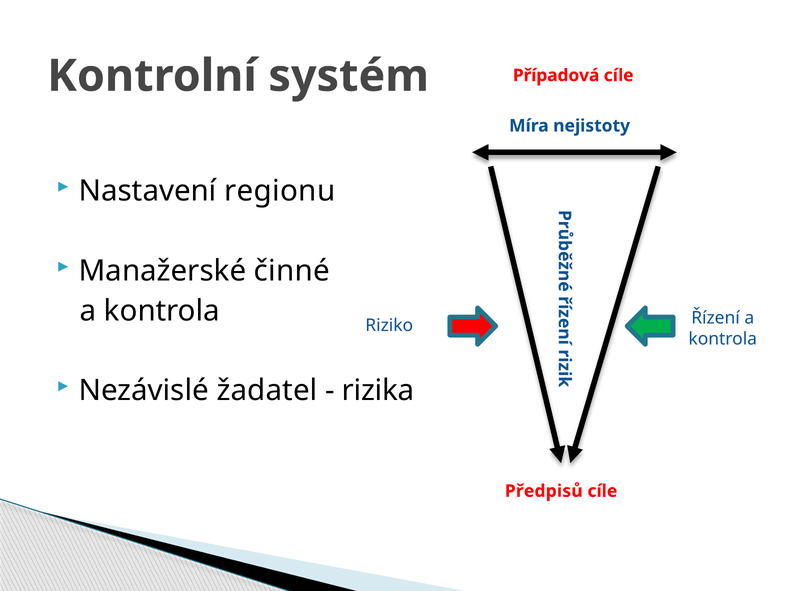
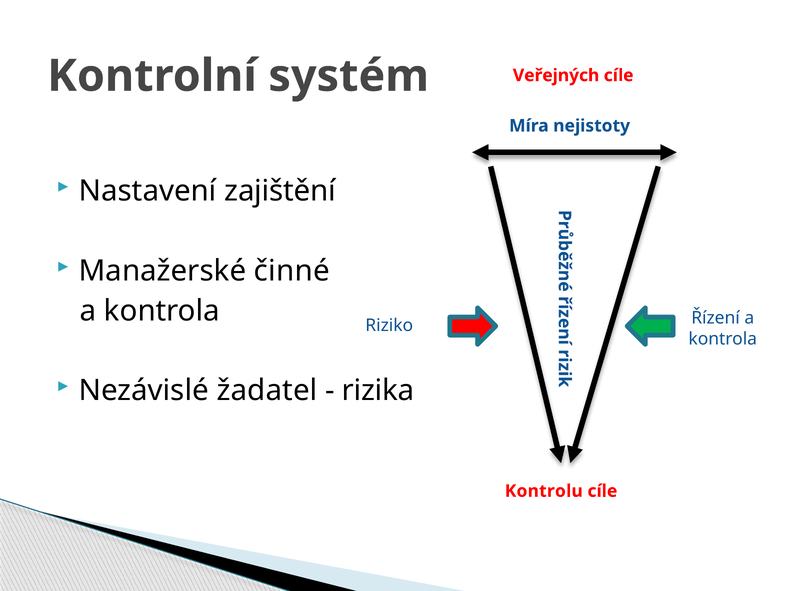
Případová: Případová -> Veřejných (556, 75)
regionu: regionu -> zajištění (280, 191)
Předpisů: Předpisů -> Kontrolu (544, 491)
